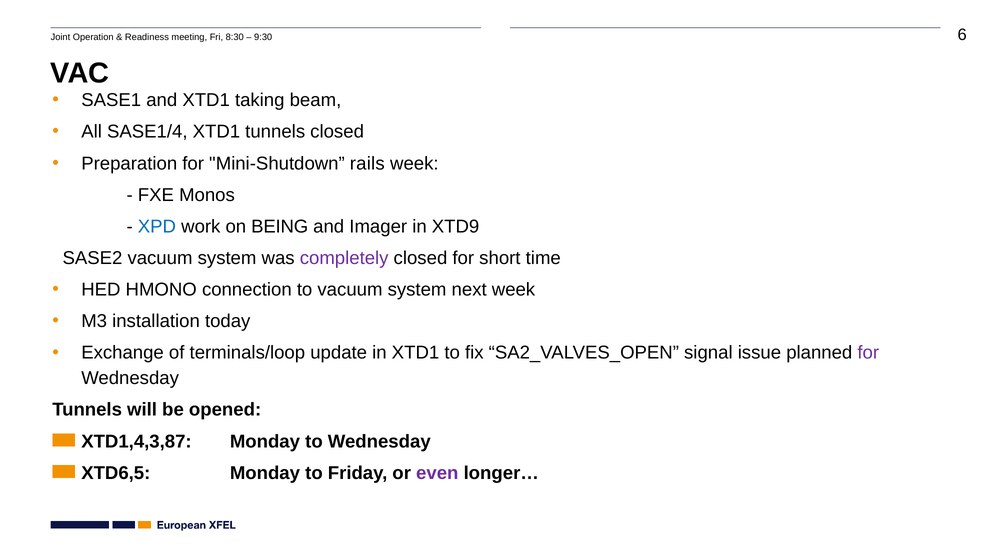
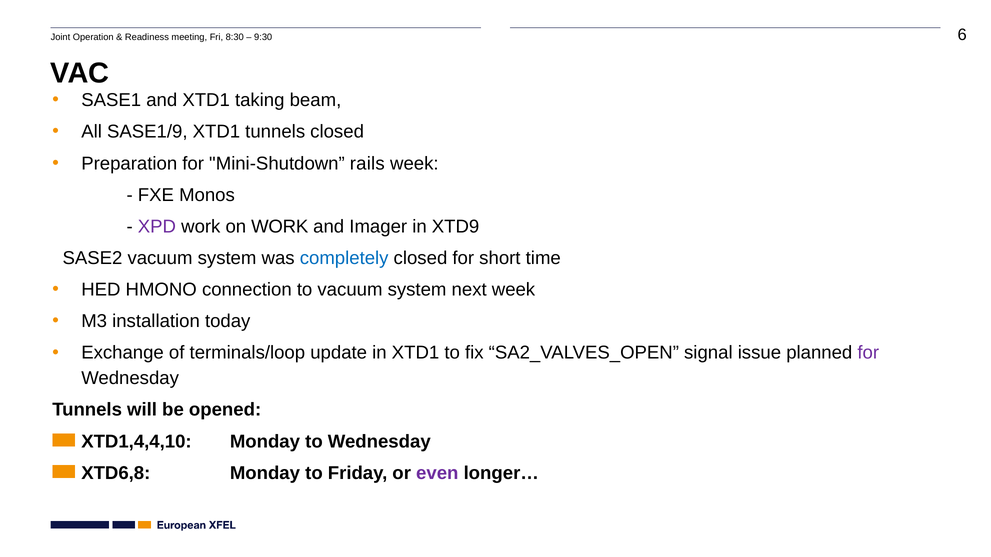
SASE1/4: SASE1/4 -> SASE1/9 (147, 132)
XPD colour: blue -> purple (157, 227)
on BEING: BEING -> WORK (280, 227)
completely colour: purple -> blue (344, 258)
XTD1,4,3,87: XTD1,4,3,87 -> XTD1,4,4,10 (136, 442)
XTD6,5: XTD6,5 -> XTD6,8 (116, 473)
